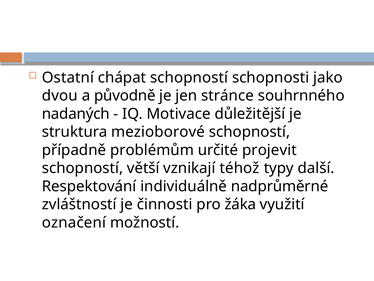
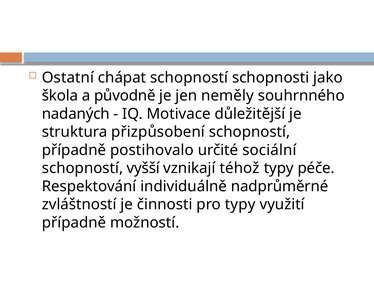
dvou: dvou -> škola (60, 96)
stránce: stránce -> neměly (227, 96)
mezioborové: mezioborové -> přizpůsobení (158, 132)
problémům: problémům -> postihovalo (152, 150)
projevit: projevit -> sociální (269, 150)
větší: větší -> vyšší (143, 168)
další: další -> péče (316, 168)
pro žáka: žáka -> typy (240, 204)
označení: označení -> případně (74, 222)
